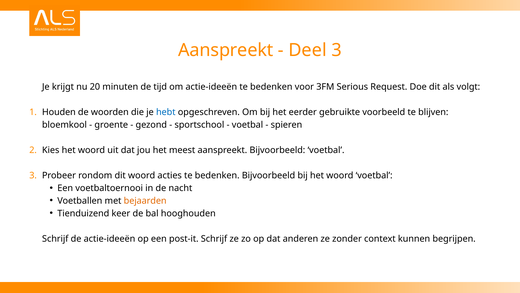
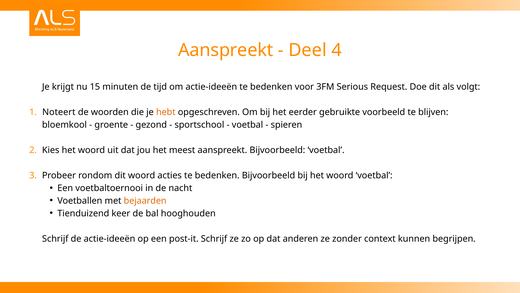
Deel 3: 3 -> 4 (337, 50)
20: 20 -> 15 (95, 87)
Houden: Houden -> Noteert (59, 112)
hebt colour: blue -> orange (166, 112)
